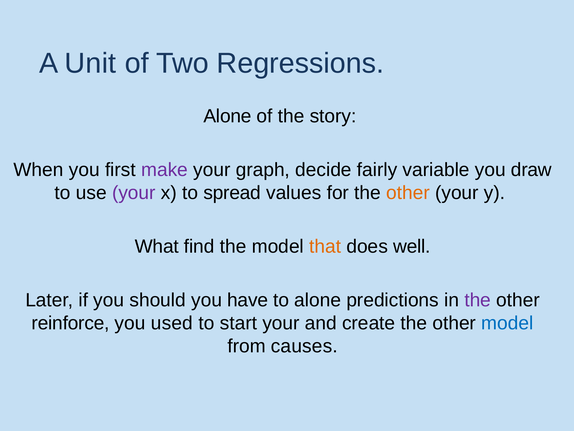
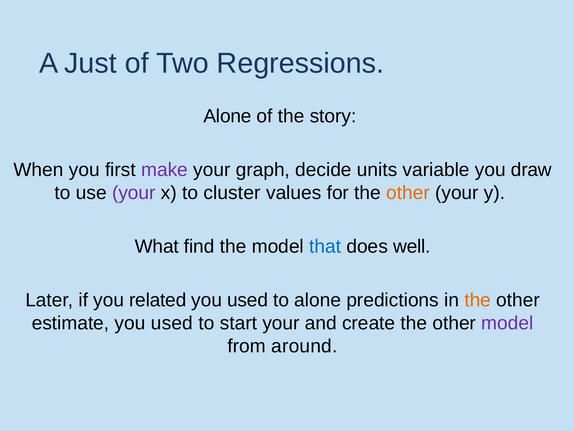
Unit: Unit -> Just (90, 63)
fairly: fairly -> units (377, 170)
spread: spread -> cluster (232, 193)
that colour: orange -> blue (325, 246)
should: should -> related (158, 300)
have: have -> used (248, 300)
the colour: purple -> orange (478, 300)
reinforce: reinforce -> estimate (70, 323)
model colour: blue -> purple (507, 323)
causes: causes -> around (304, 346)
